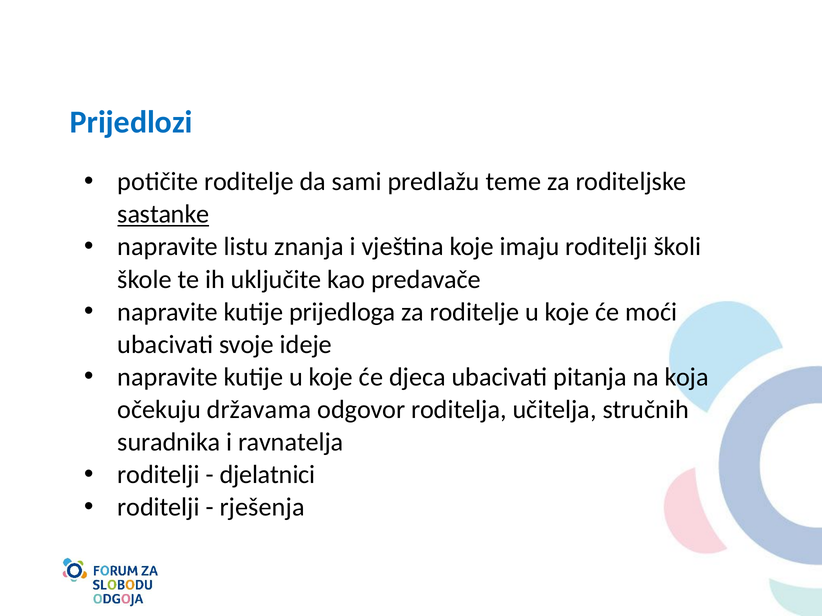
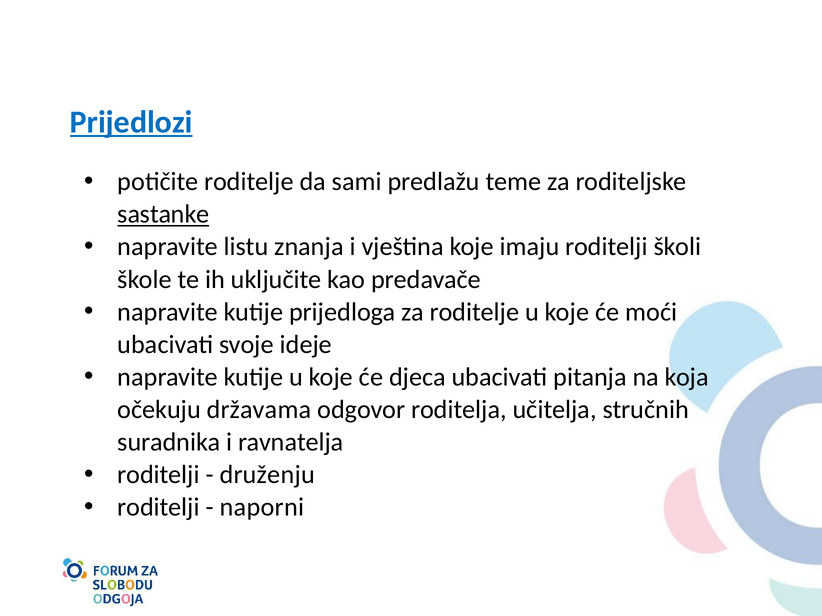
Prijedlozi underline: none -> present (131, 122)
djelatnici: djelatnici -> druženju (267, 475)
rješenja: rješenja -> naporni (262, 508)
